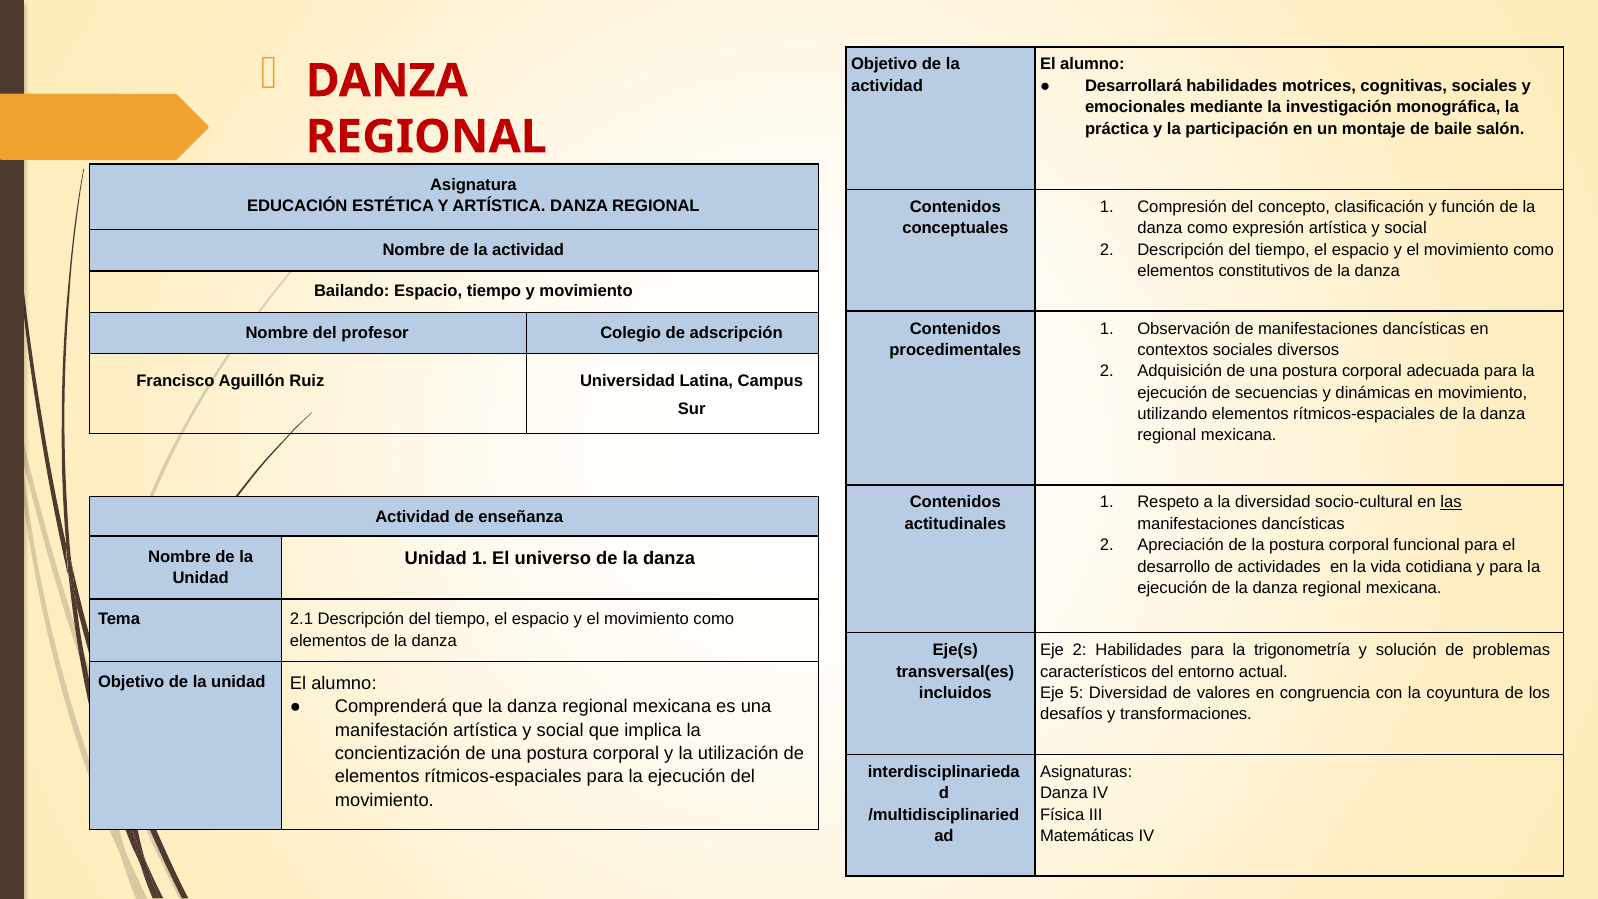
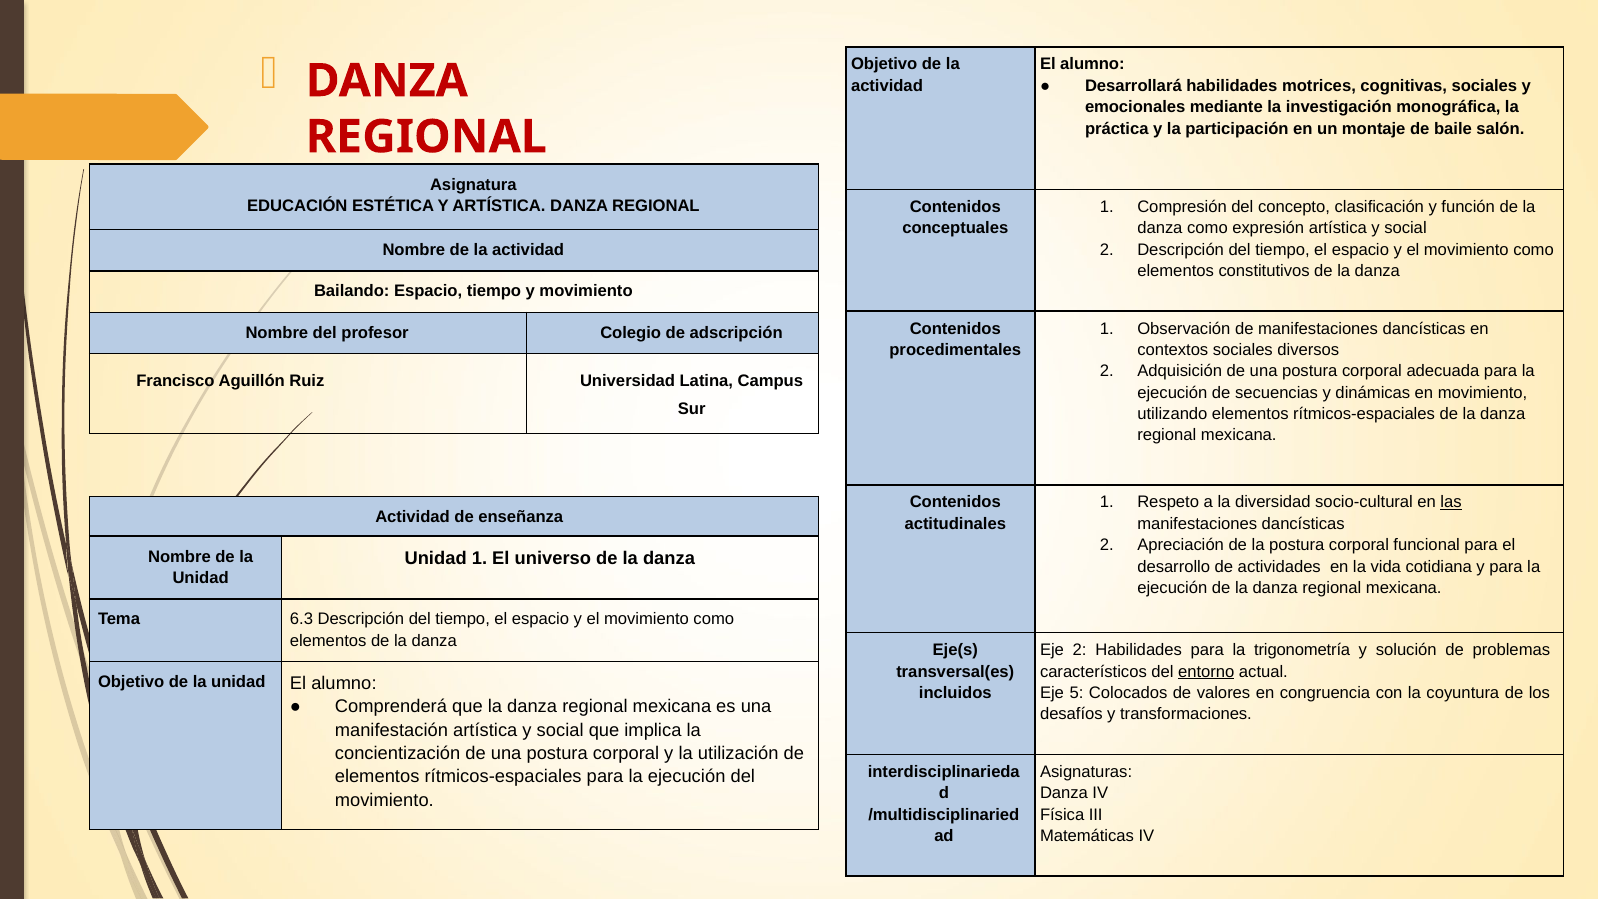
2.1: 2.1 -> 6.3 (301, 619)
entorno underline: none -> present (1206, 672)
5 Diversidad: Diversidad -> Colocados (1128, 693)
